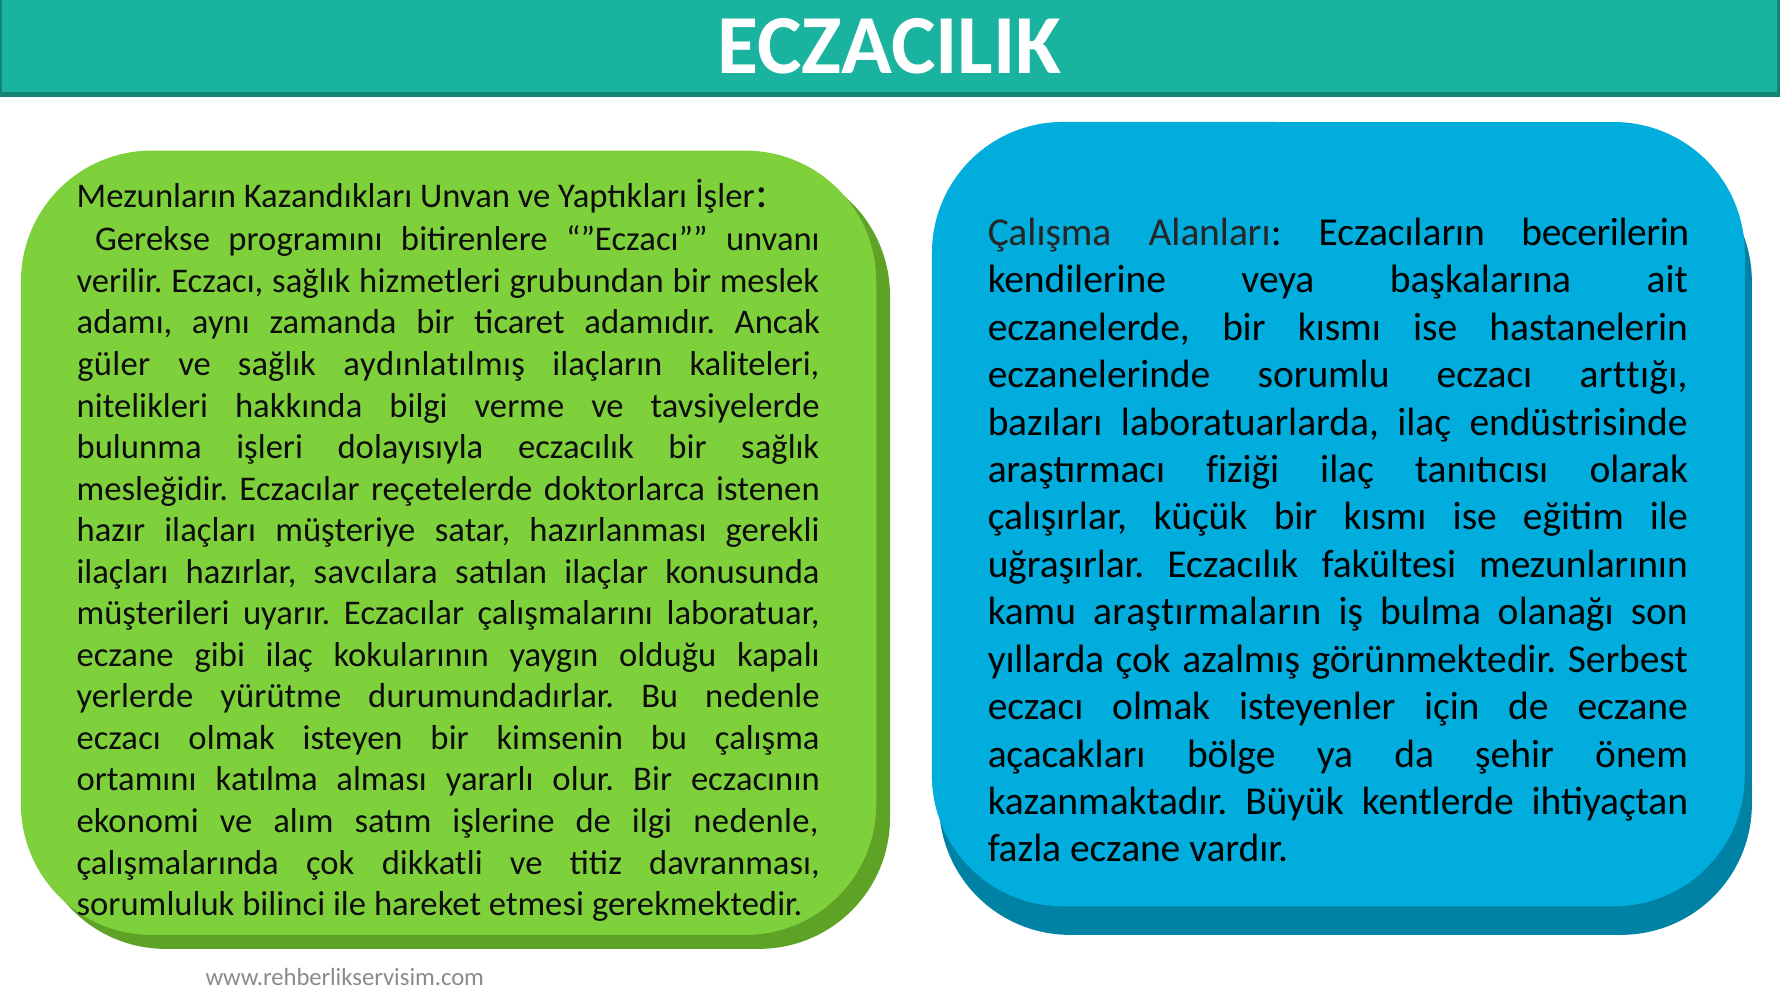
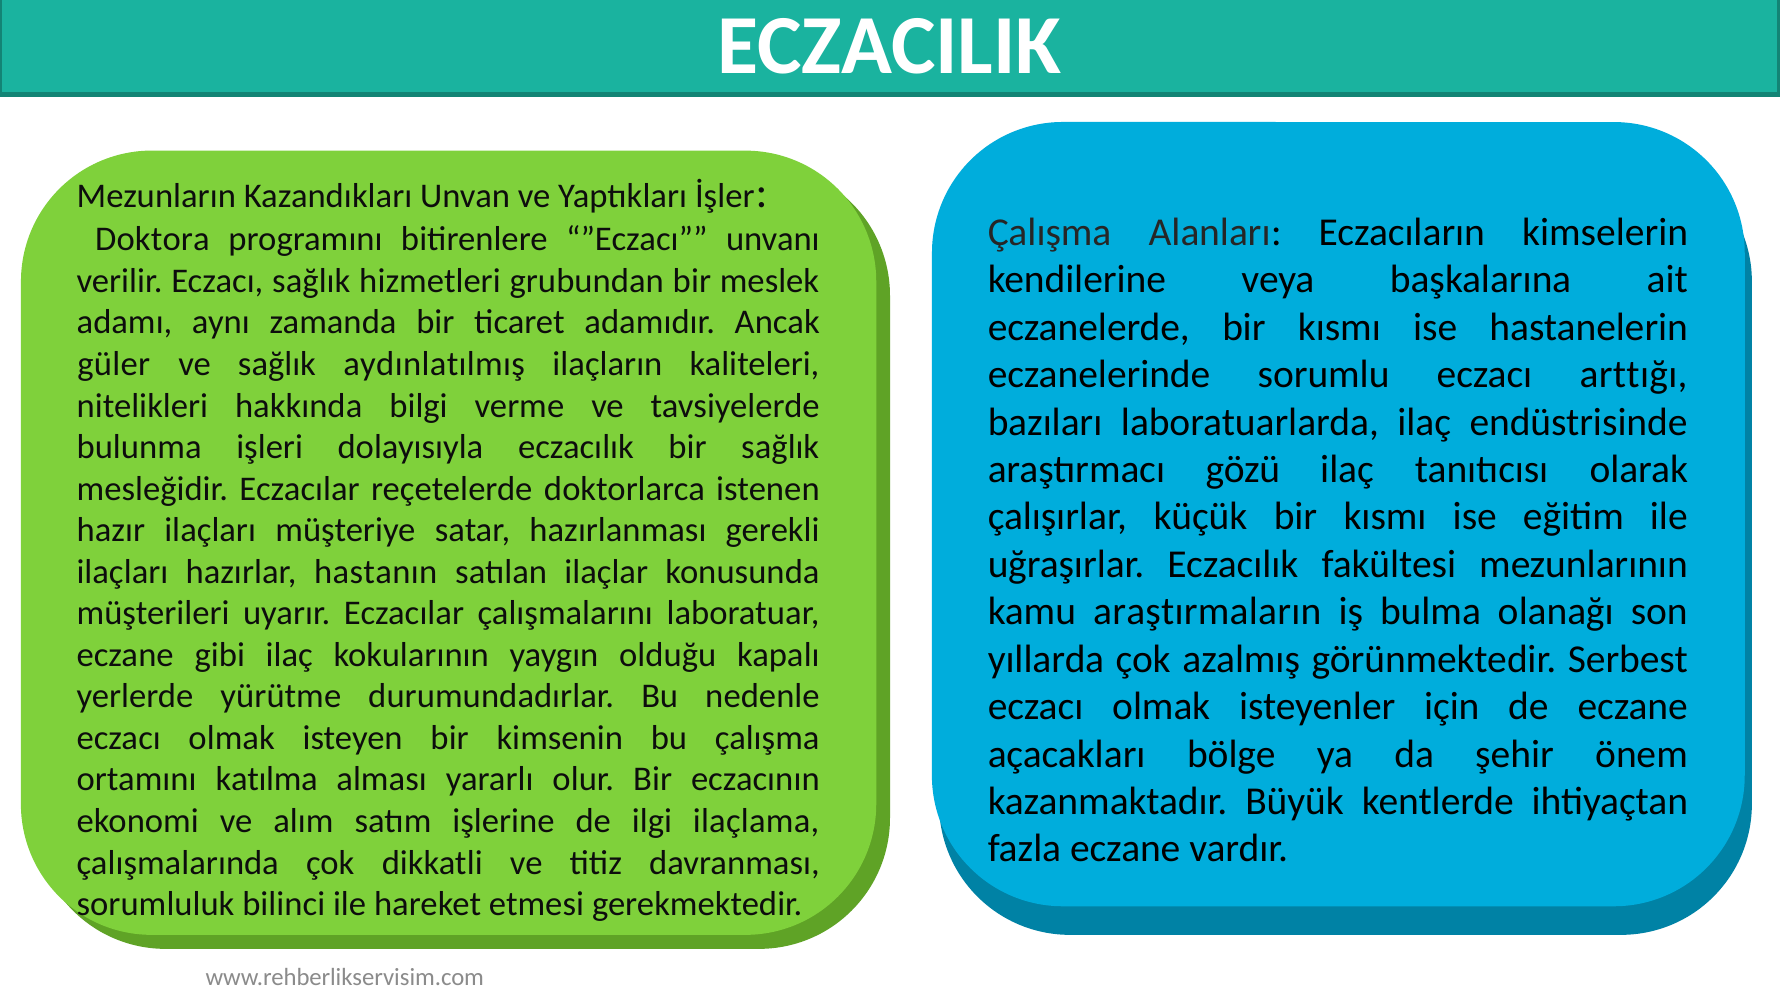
becerilerin: becerilerin -> kimselerin (1605, 232)
Gerekse: Gerekse -> Doktora (152, 240)
fiziği: fiziği -> gözü (1243, 470)
savcılara: savcılara -> hastanın (376, 572)
ilgi nedenle: nedenle -> ilaçlama (756, 821)
